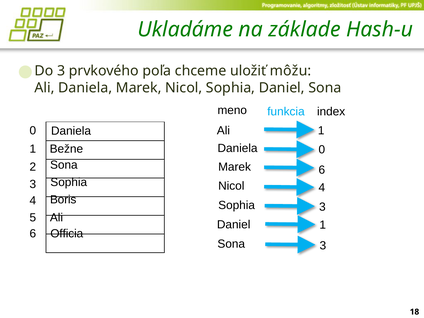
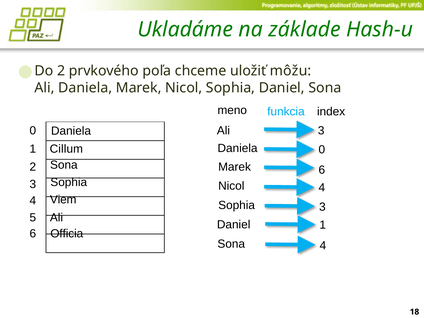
Do 3: 3 -> 2 (61, 71)
Ali 1: 1 -> 3 (321, 130)
Bežne: Bežne -> Cillum (66, 149)
Boris: Boris -> Viem (63, 200)
Sona 3: 3 -> 4 (323, 246)
